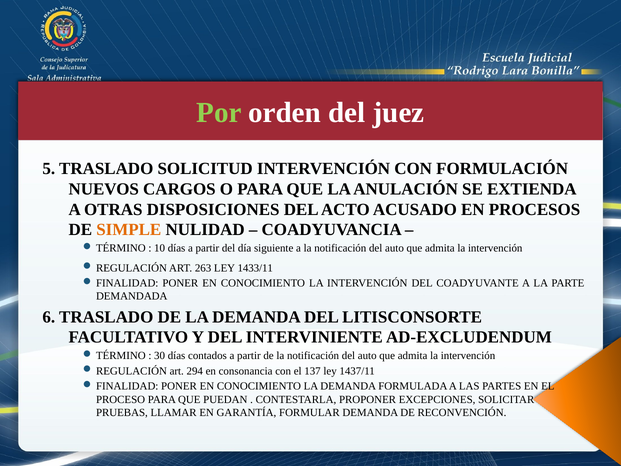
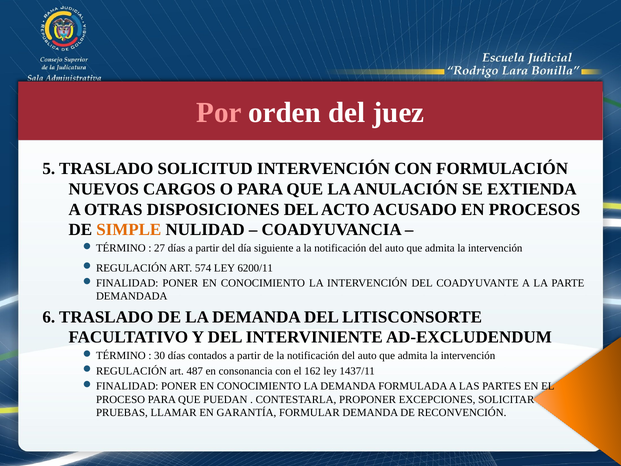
Por colour: light green -> pink (219, 113)
10: 10 -> 27 (160, 248)
263: 263 -> 574 (203, 268)
1433/11: 1433/11 -> 6200/11 (255, 268)
294: 294 -> 487 (195, 371)
137: 137 -> 162 (312, 371)
